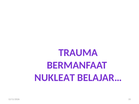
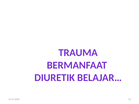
NUKLEAT: NUKLEAT -> DIURETIK (55, 78)
